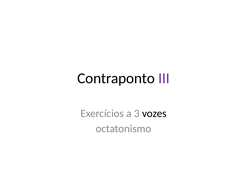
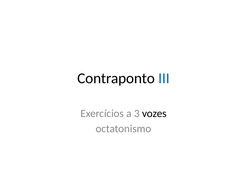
III colour: purple -> blue (164, 78)
